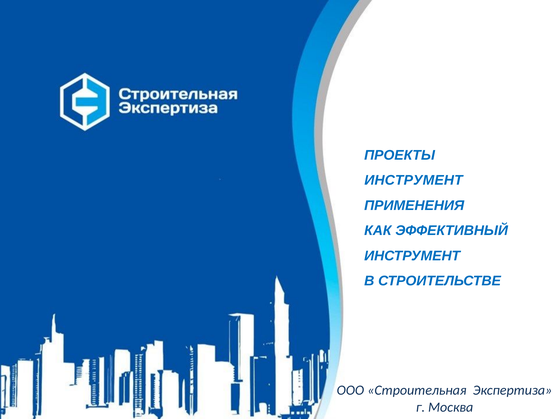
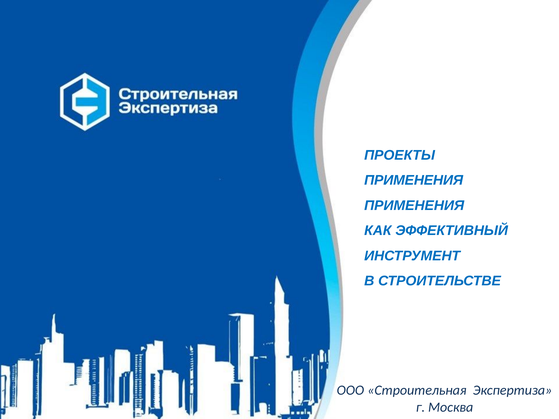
ИНСТРУМЕНТ: ИНСТРУМЕНТ -> ПРИМЕНЕНИЯ (414, 180)
